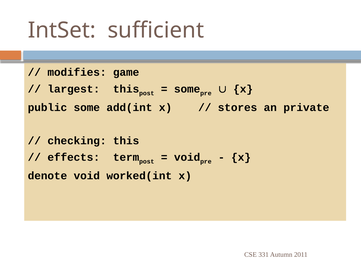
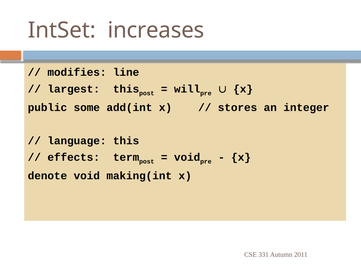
sufficient: sufficient -> increases (156, 30)
game: game -> line (126, 72)
some: some -> will (187, 89)
private: private -> integer (306, 107)
checking: checking -> language (77, 141)
worked(int: worked(int -> making(int (139, 176)
